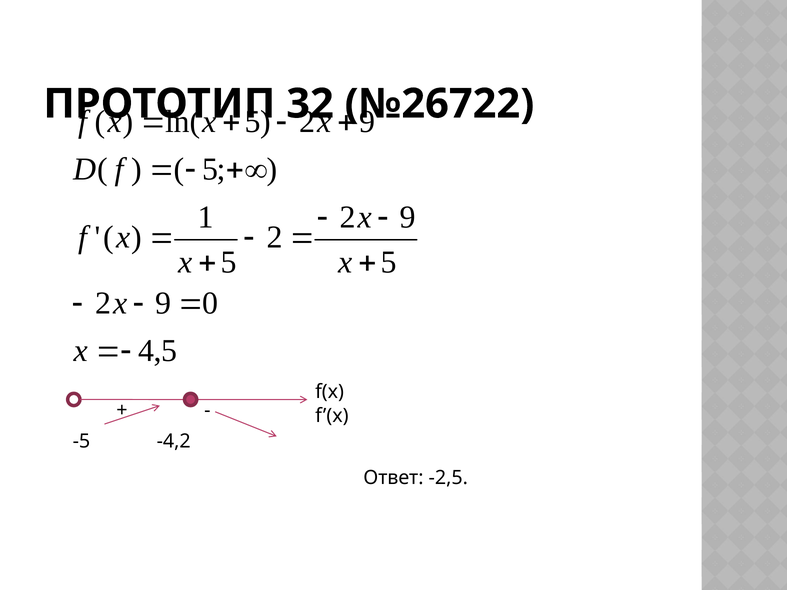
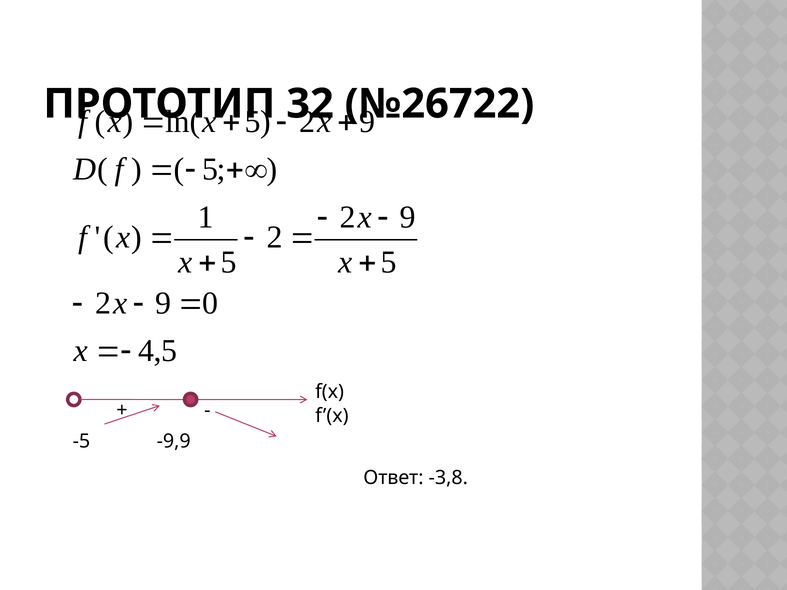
-4,2: -4,2 -> -9,9 (174, 441)
-2,5: -2,5 -> -3,8 (448, 478)
